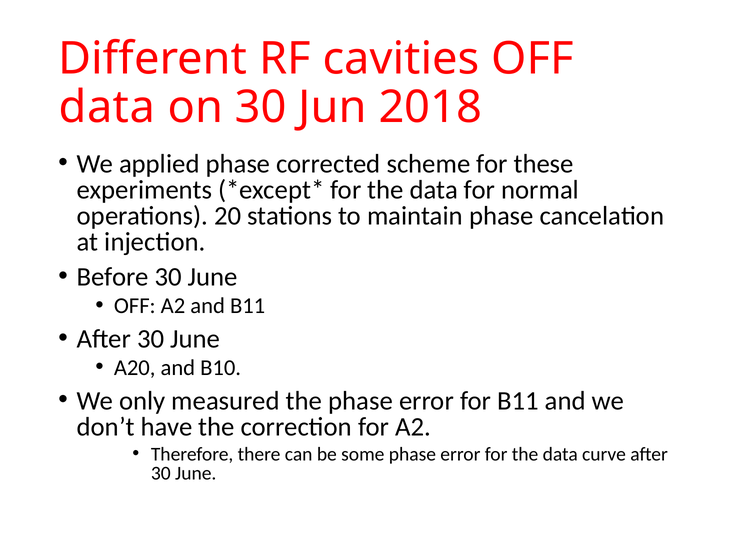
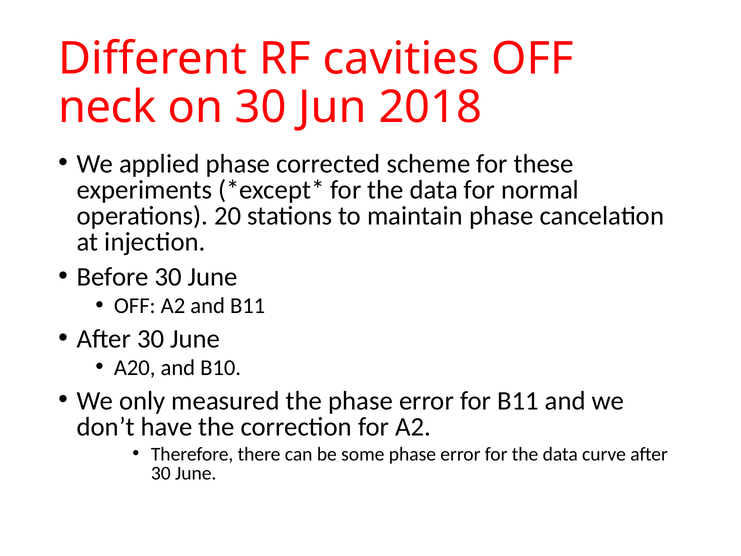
data: data -> neck (107, 107)
